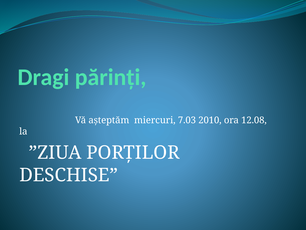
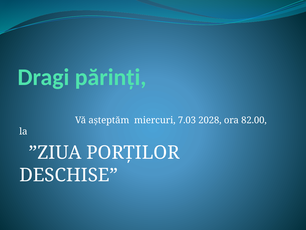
2010: 2010 -> 2028 (210, 120)
12.08: 12.08 -> 82.00 (254, 120)
